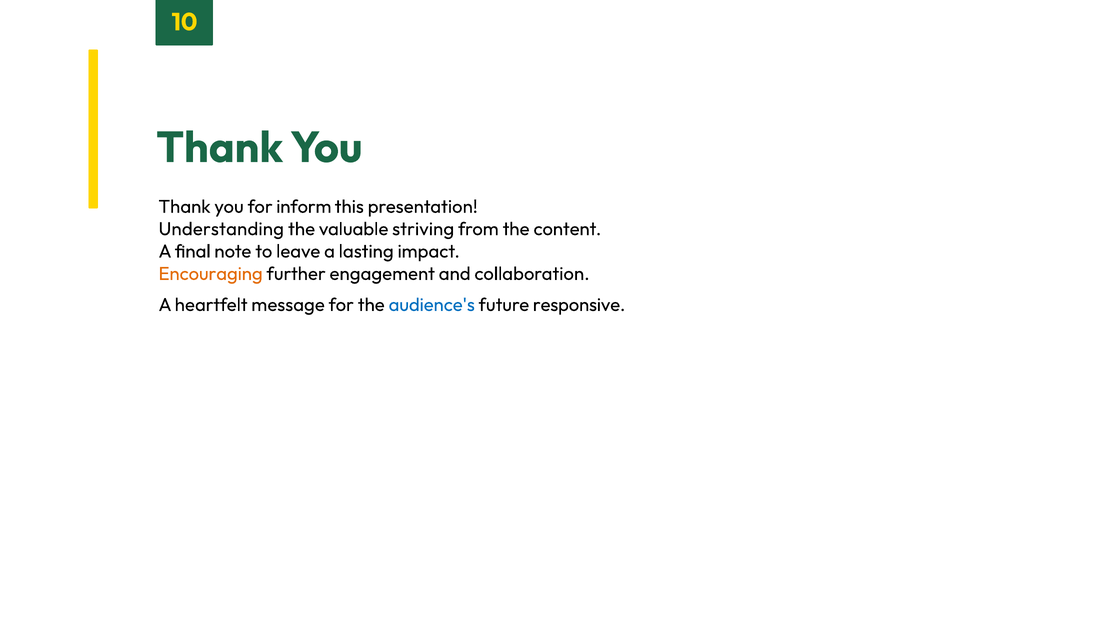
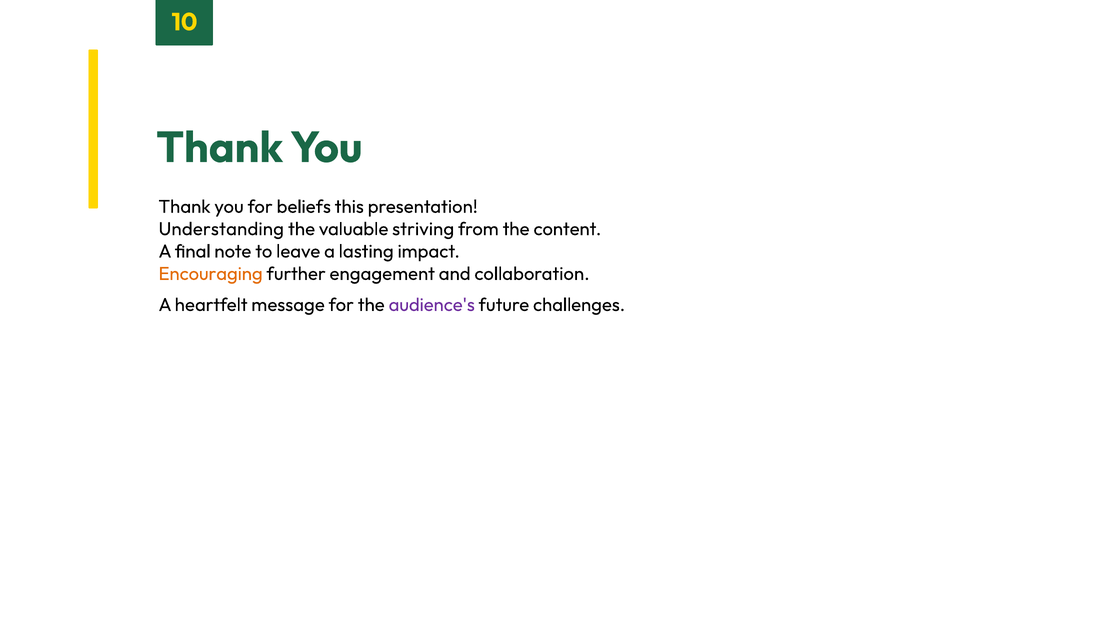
inform: inform -> beliefs (304, 207)
audience's colour: blue -> purple (432, 305)
responsive: responsive -> challenges (579, 305)
